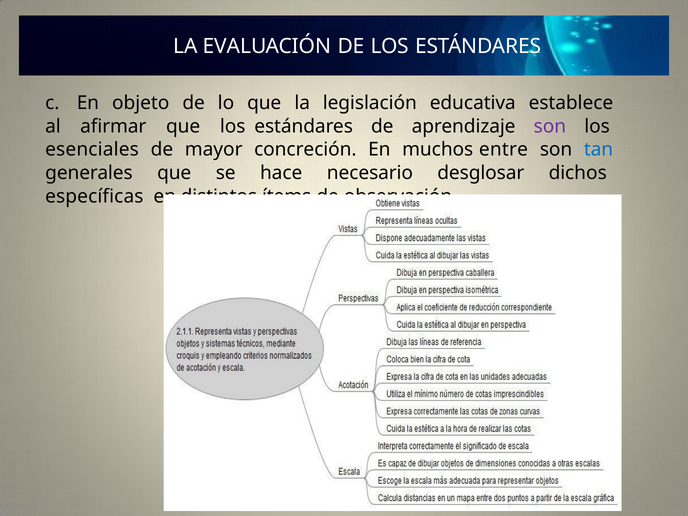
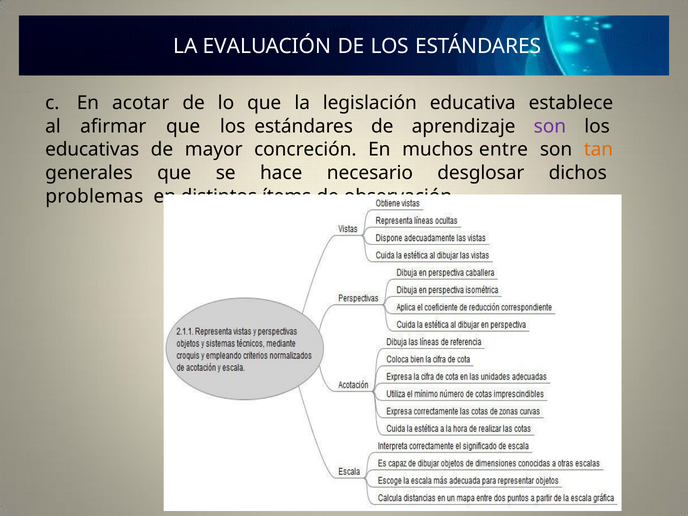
objeto: objeto -> acotar (141, 103)
esenciales: esenciales -> educativas (92, 150)
tan colour: blue -> orange (599, 150)
específicas: específicas -> problemas (94, 196)
